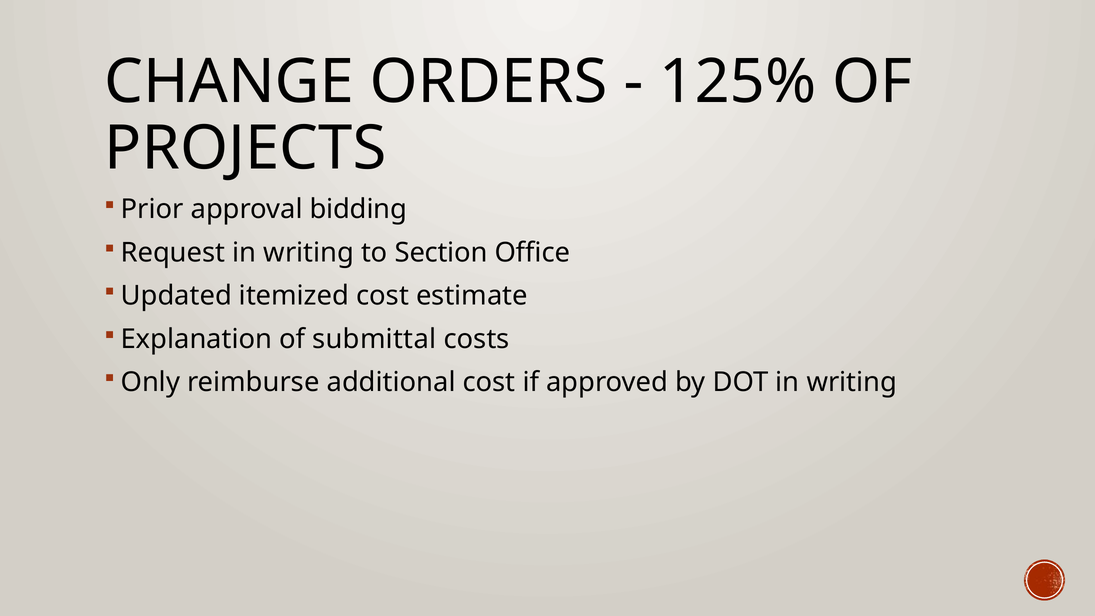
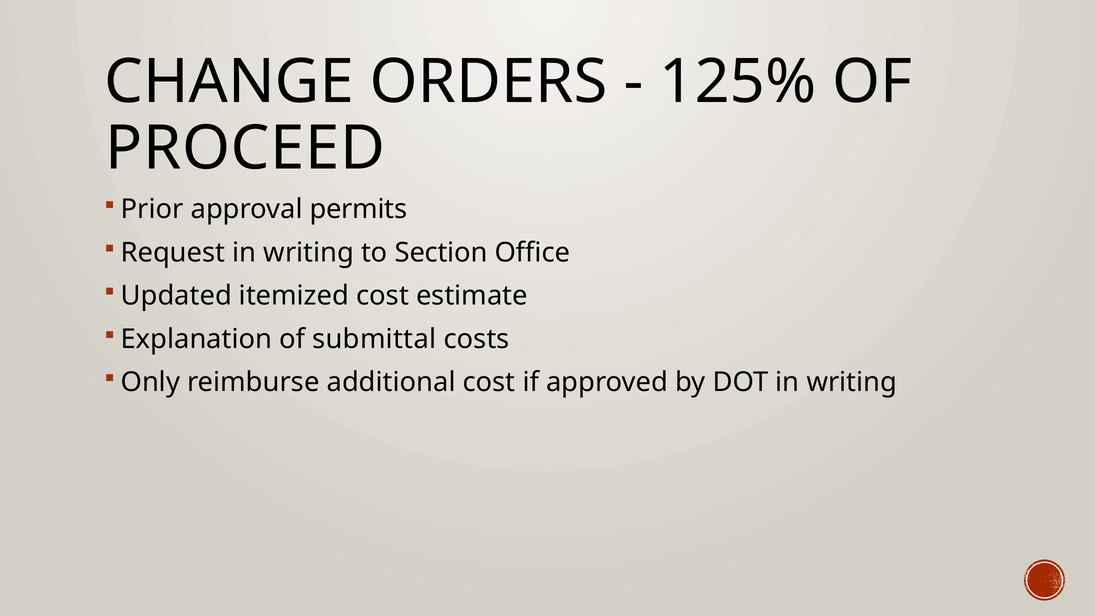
PROJECTS: PROJECTS -> PROCEED (245, 149)
bidding: bidding -> permits (358, 209)
